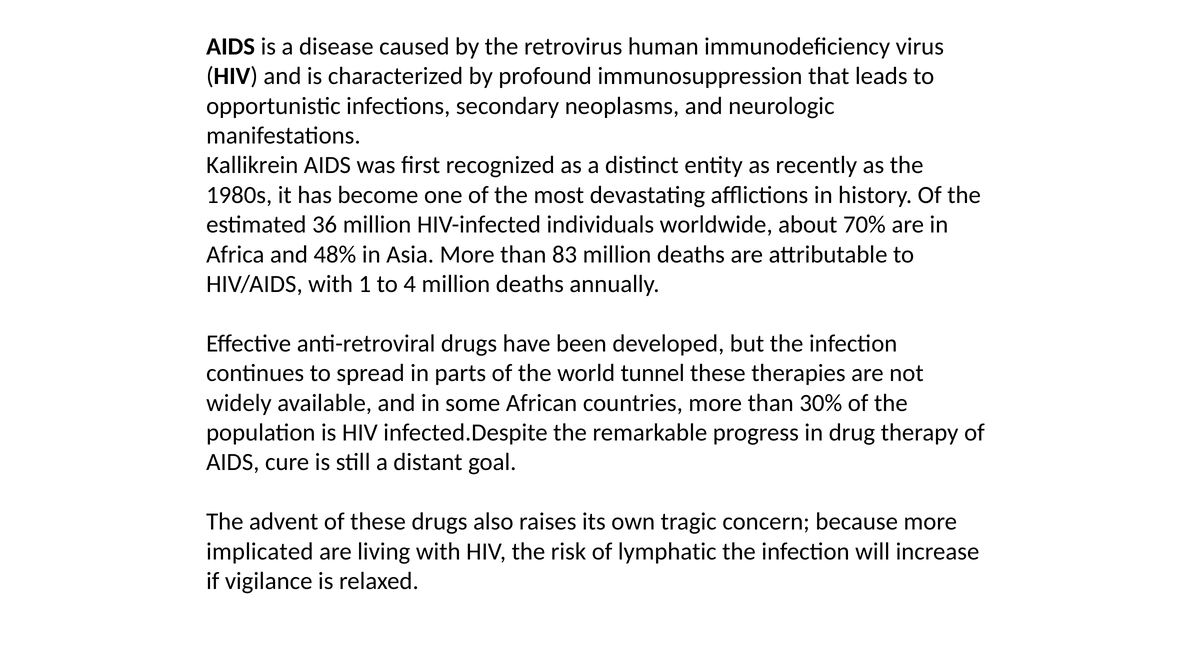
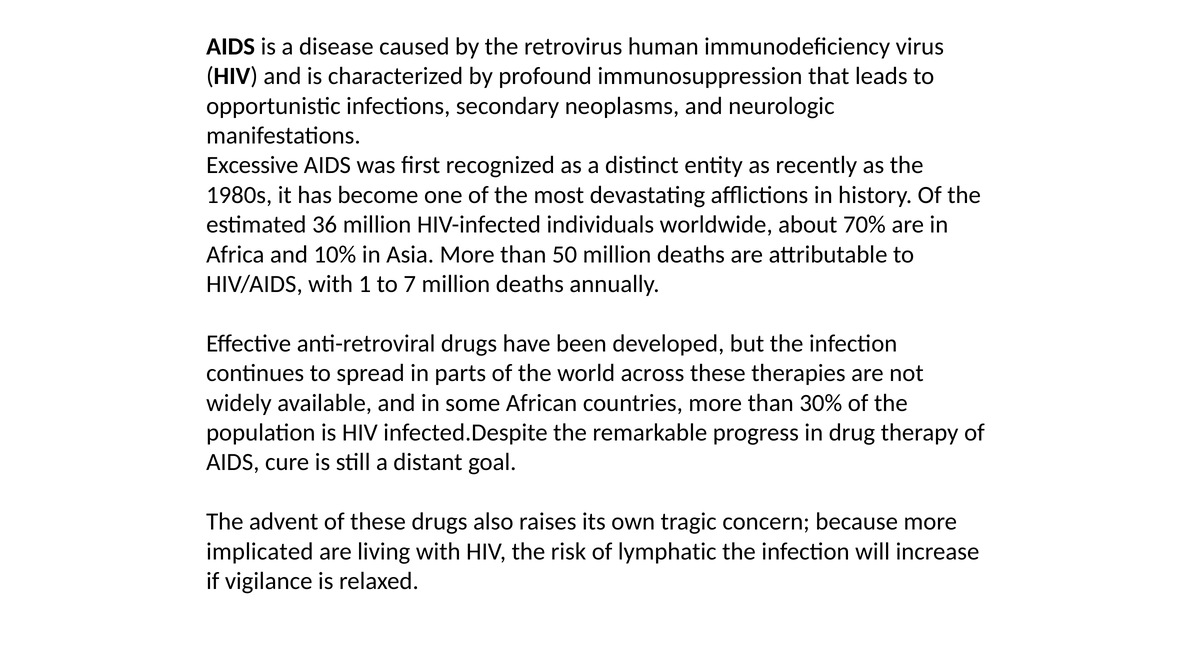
Kallikrein: Kallikrein -> Excessive (252, 165)
48%: 48% -> 10% (335, 254)
83: 83 -> 50 (565, 254)
4: 4 -> 7 (410, 284)
tunnel: tunnel -> across (652, 373)
